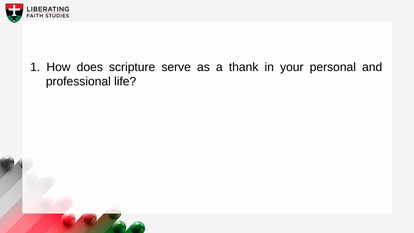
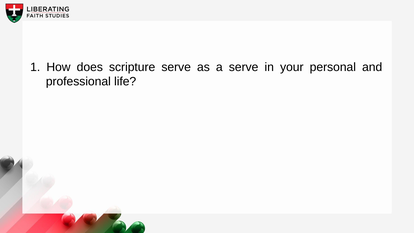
a thank: thank -> serve (244, 67)
